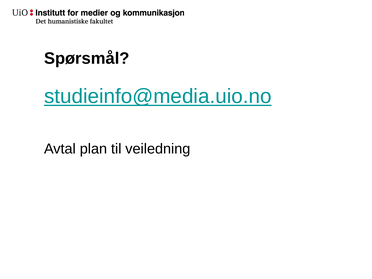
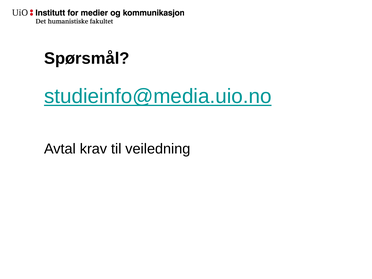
plan: plan -> krav (93, 149)
